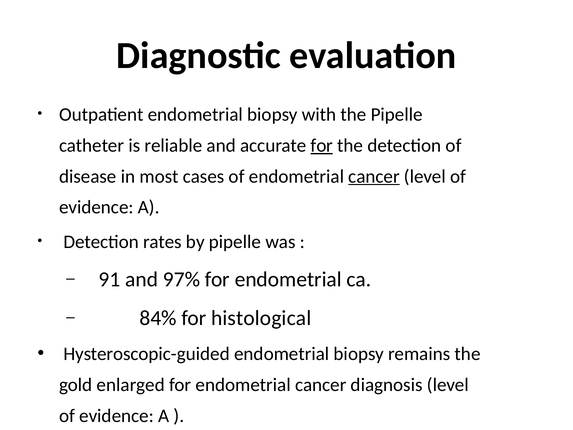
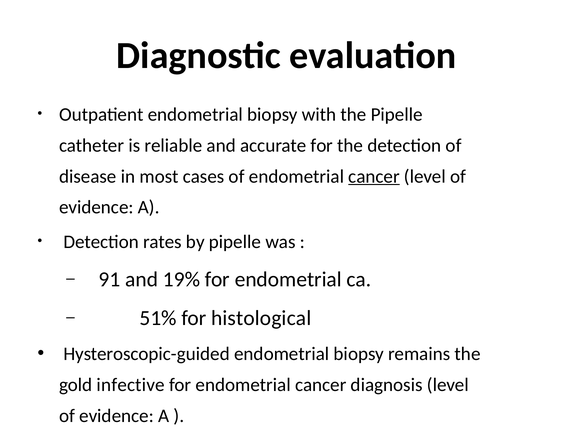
for underline: present -> none (322, 145)
97%: 97% -> 19% (182, 279)
84%: 84% -> 51% (158, 318)
enlarged: enlarged -> infective (131, 385)
